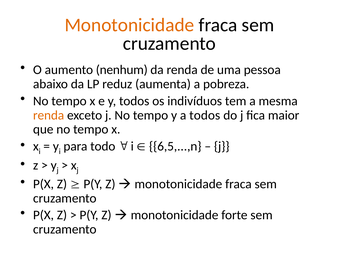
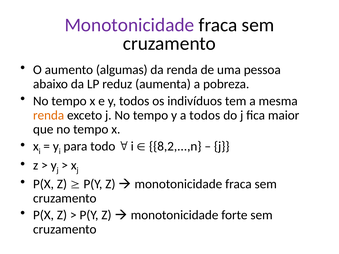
Monotonicidade colour: orange -> purple (129, 25)
nenhum: nenhum -> algumas (122, 70)
6,5,...,n: 6,5,...,n -> 8,2,...,n (175, 146)
